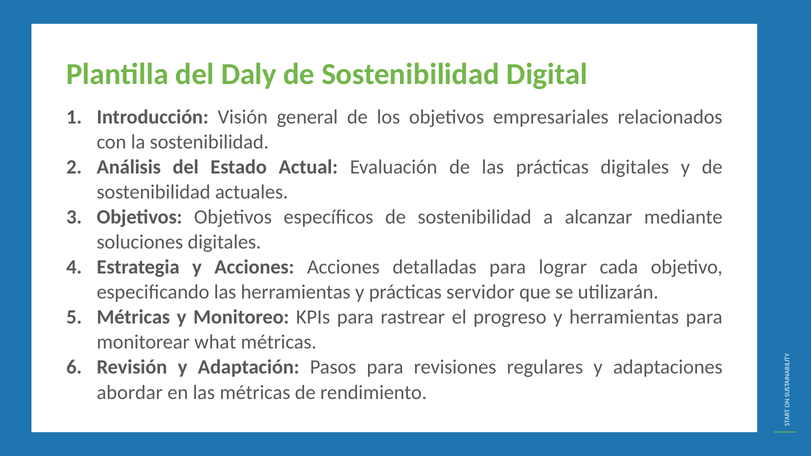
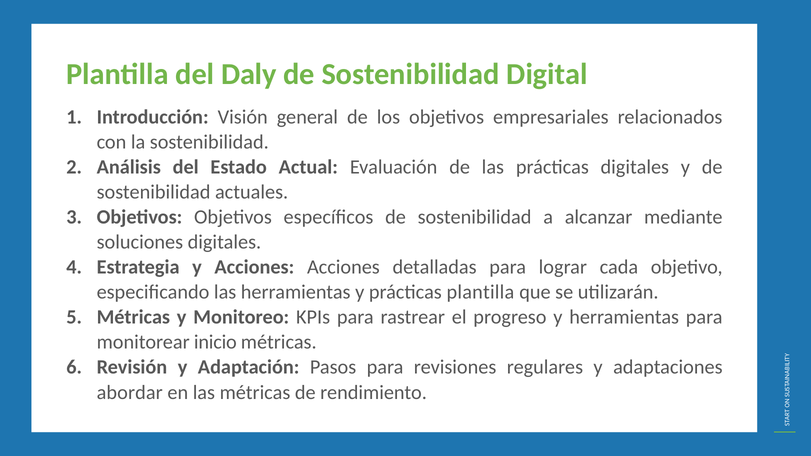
prácticas servidor: servidor -> plantilla (480, 292)
what: what -> inicio (215, 342)
